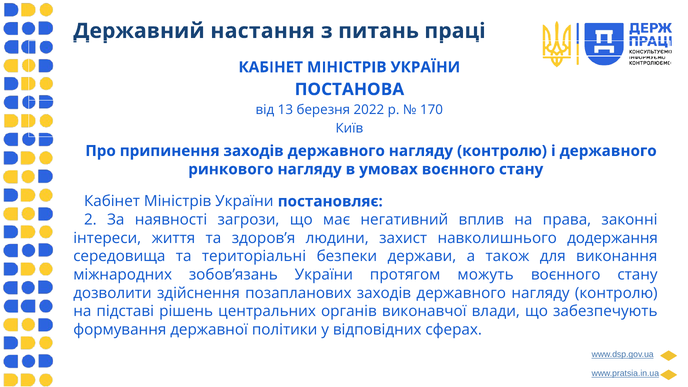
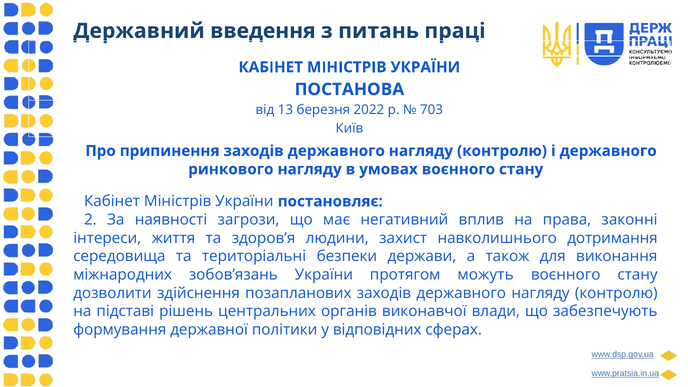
настання: настання -> введення (263, 31)
170: 170 -> 703 (432, 110)
додержання: додержання -> дотримання (613, 238)
